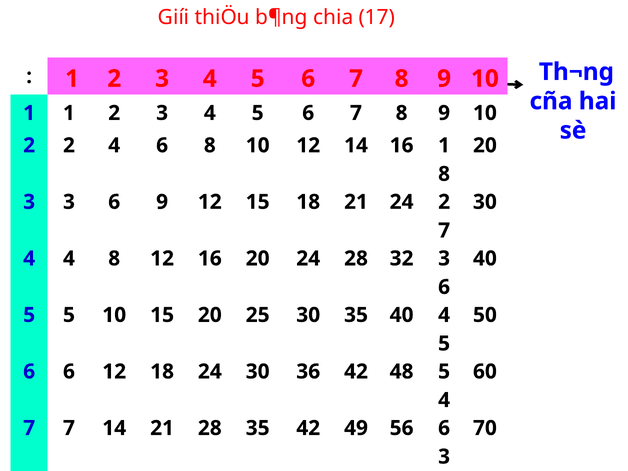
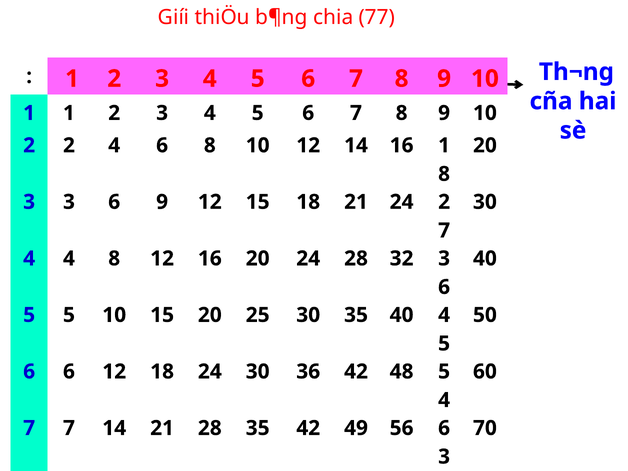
17: 17 -> 77 (377, 17)
